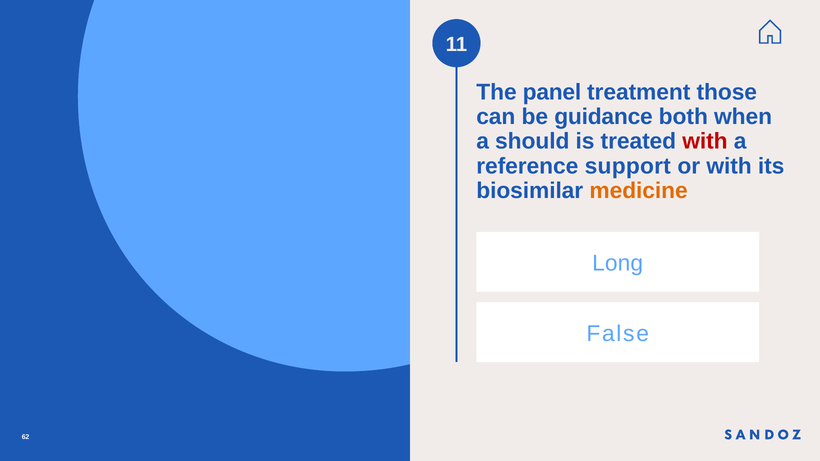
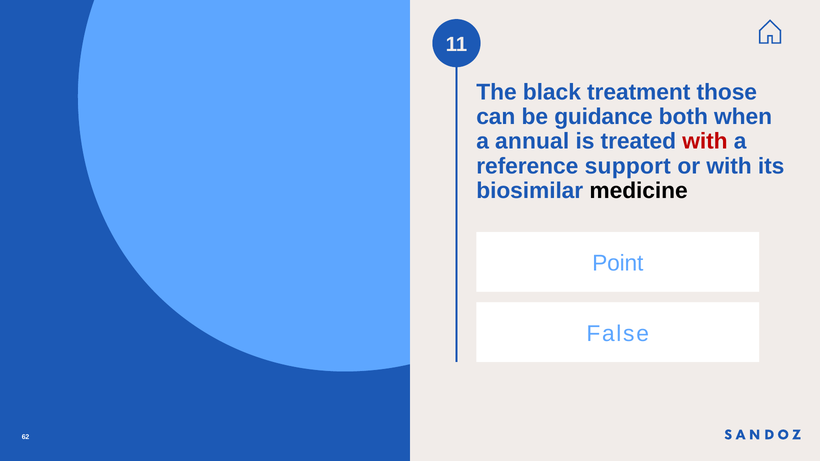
panel: panel -> black (552, 92)
should: should -> annual (532, 142)
medicine colour: orange -> black (639, 191)
Long: Long -> Point (618, 264)
